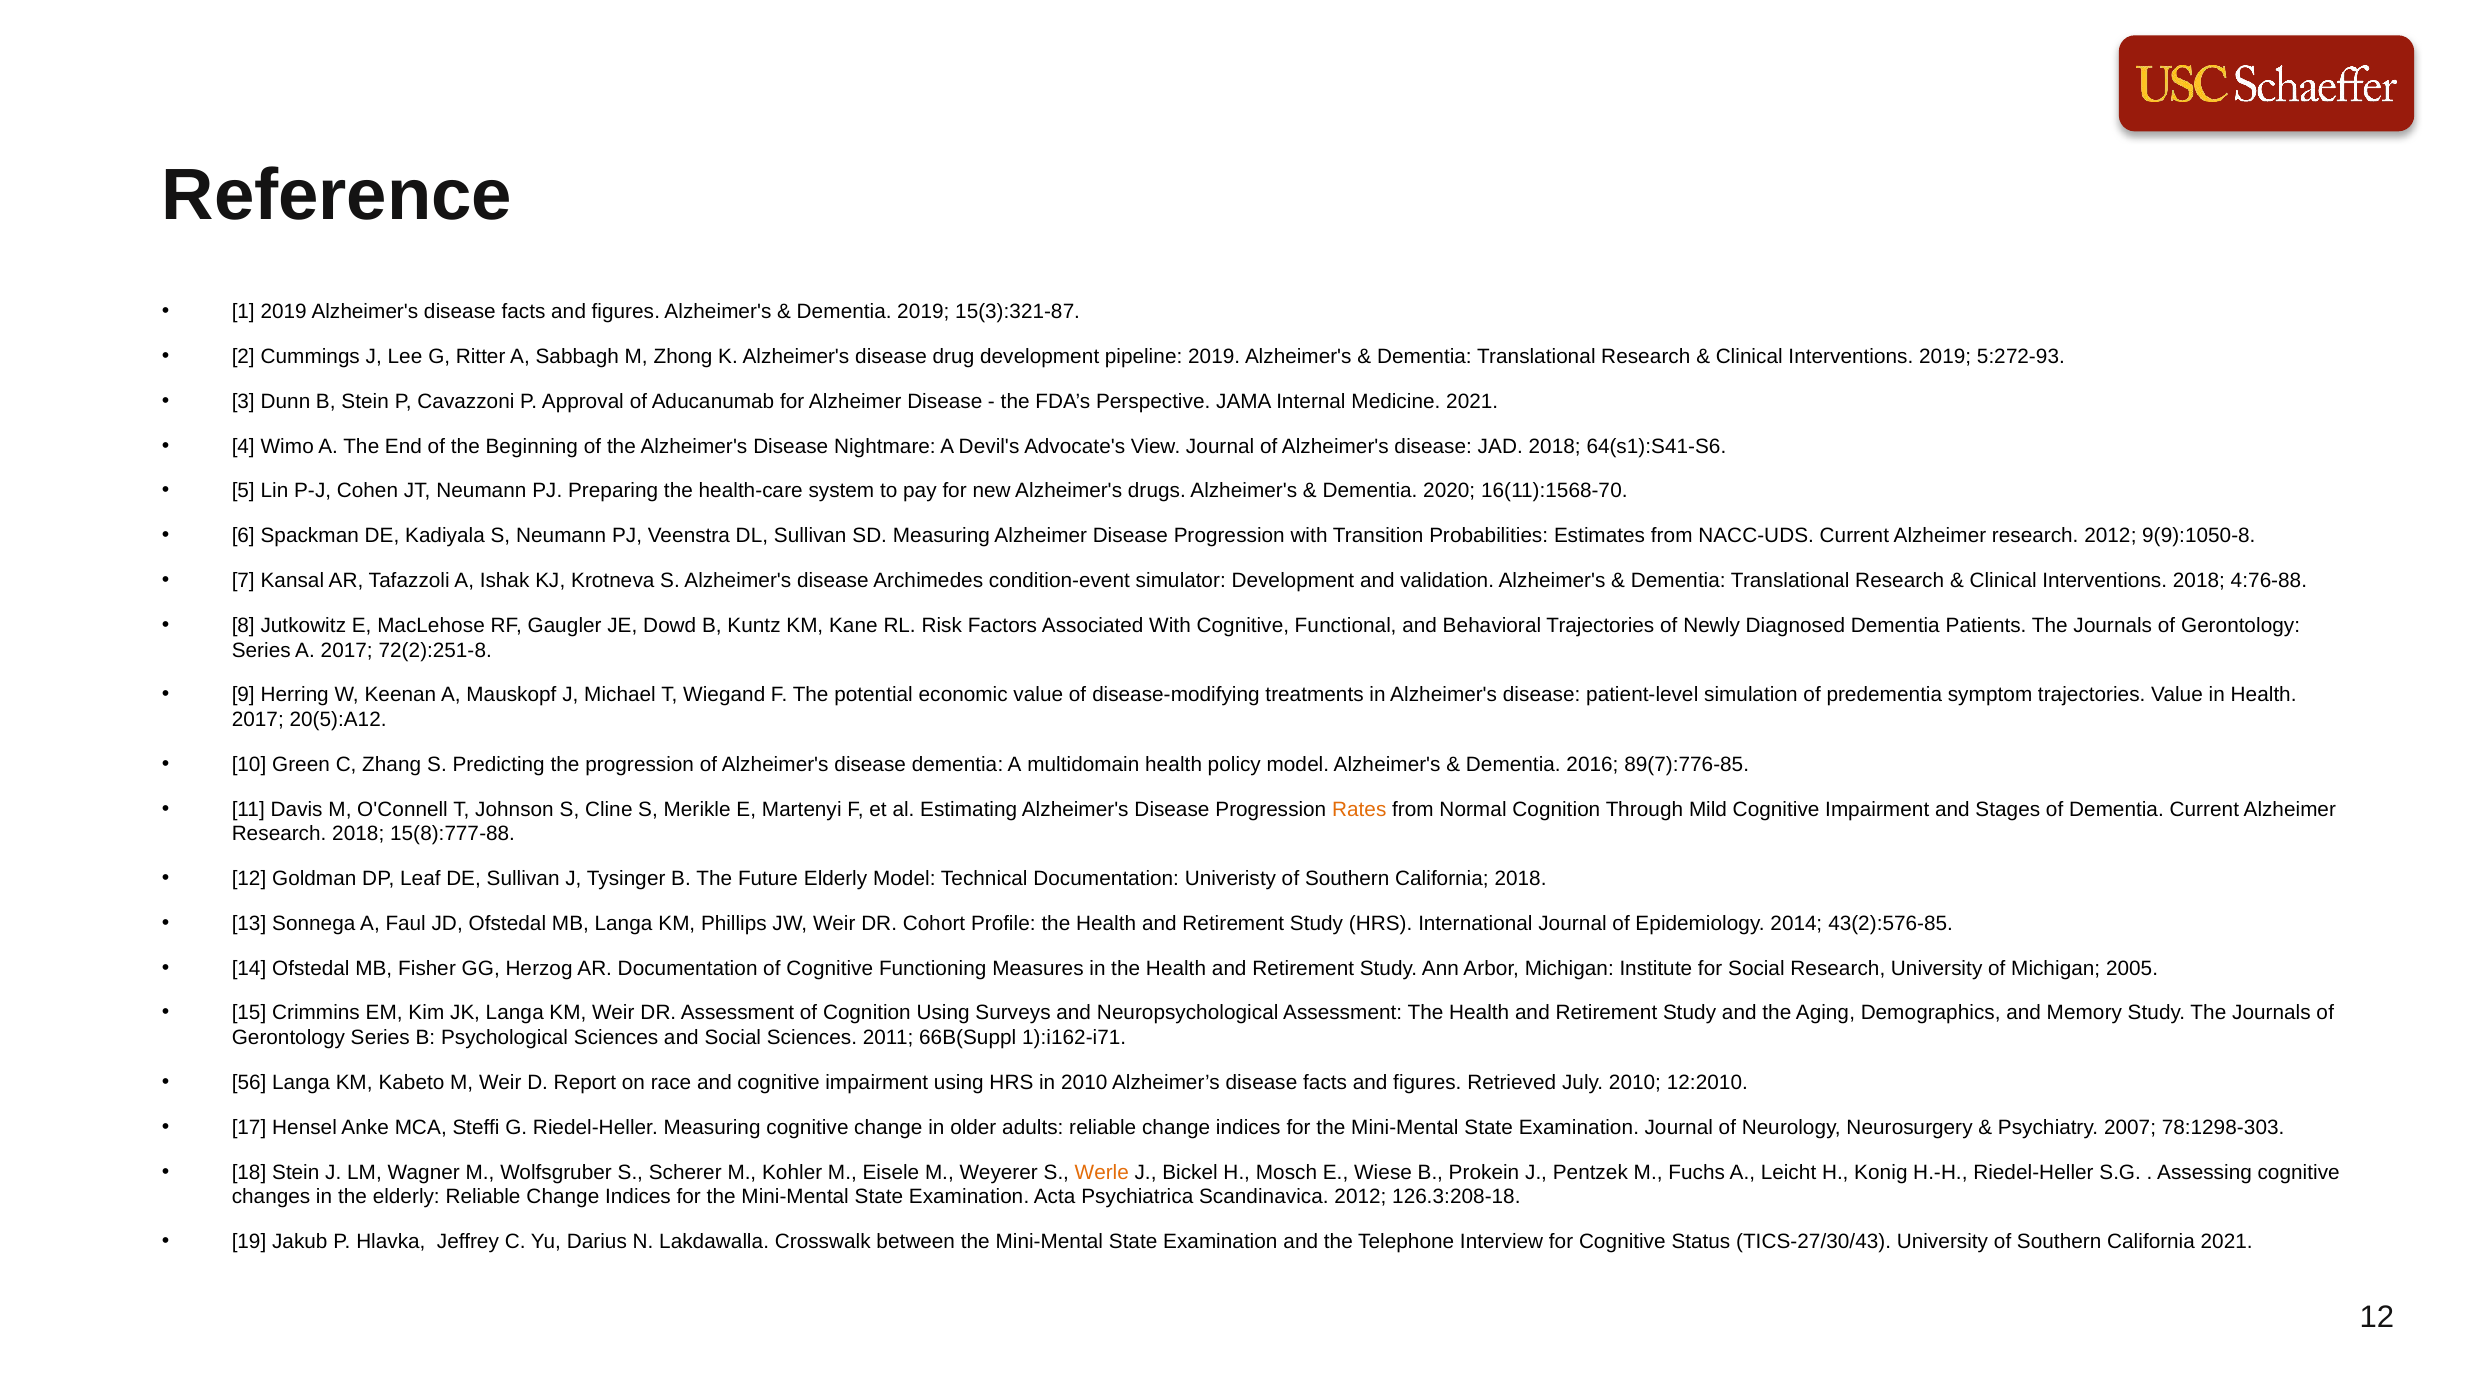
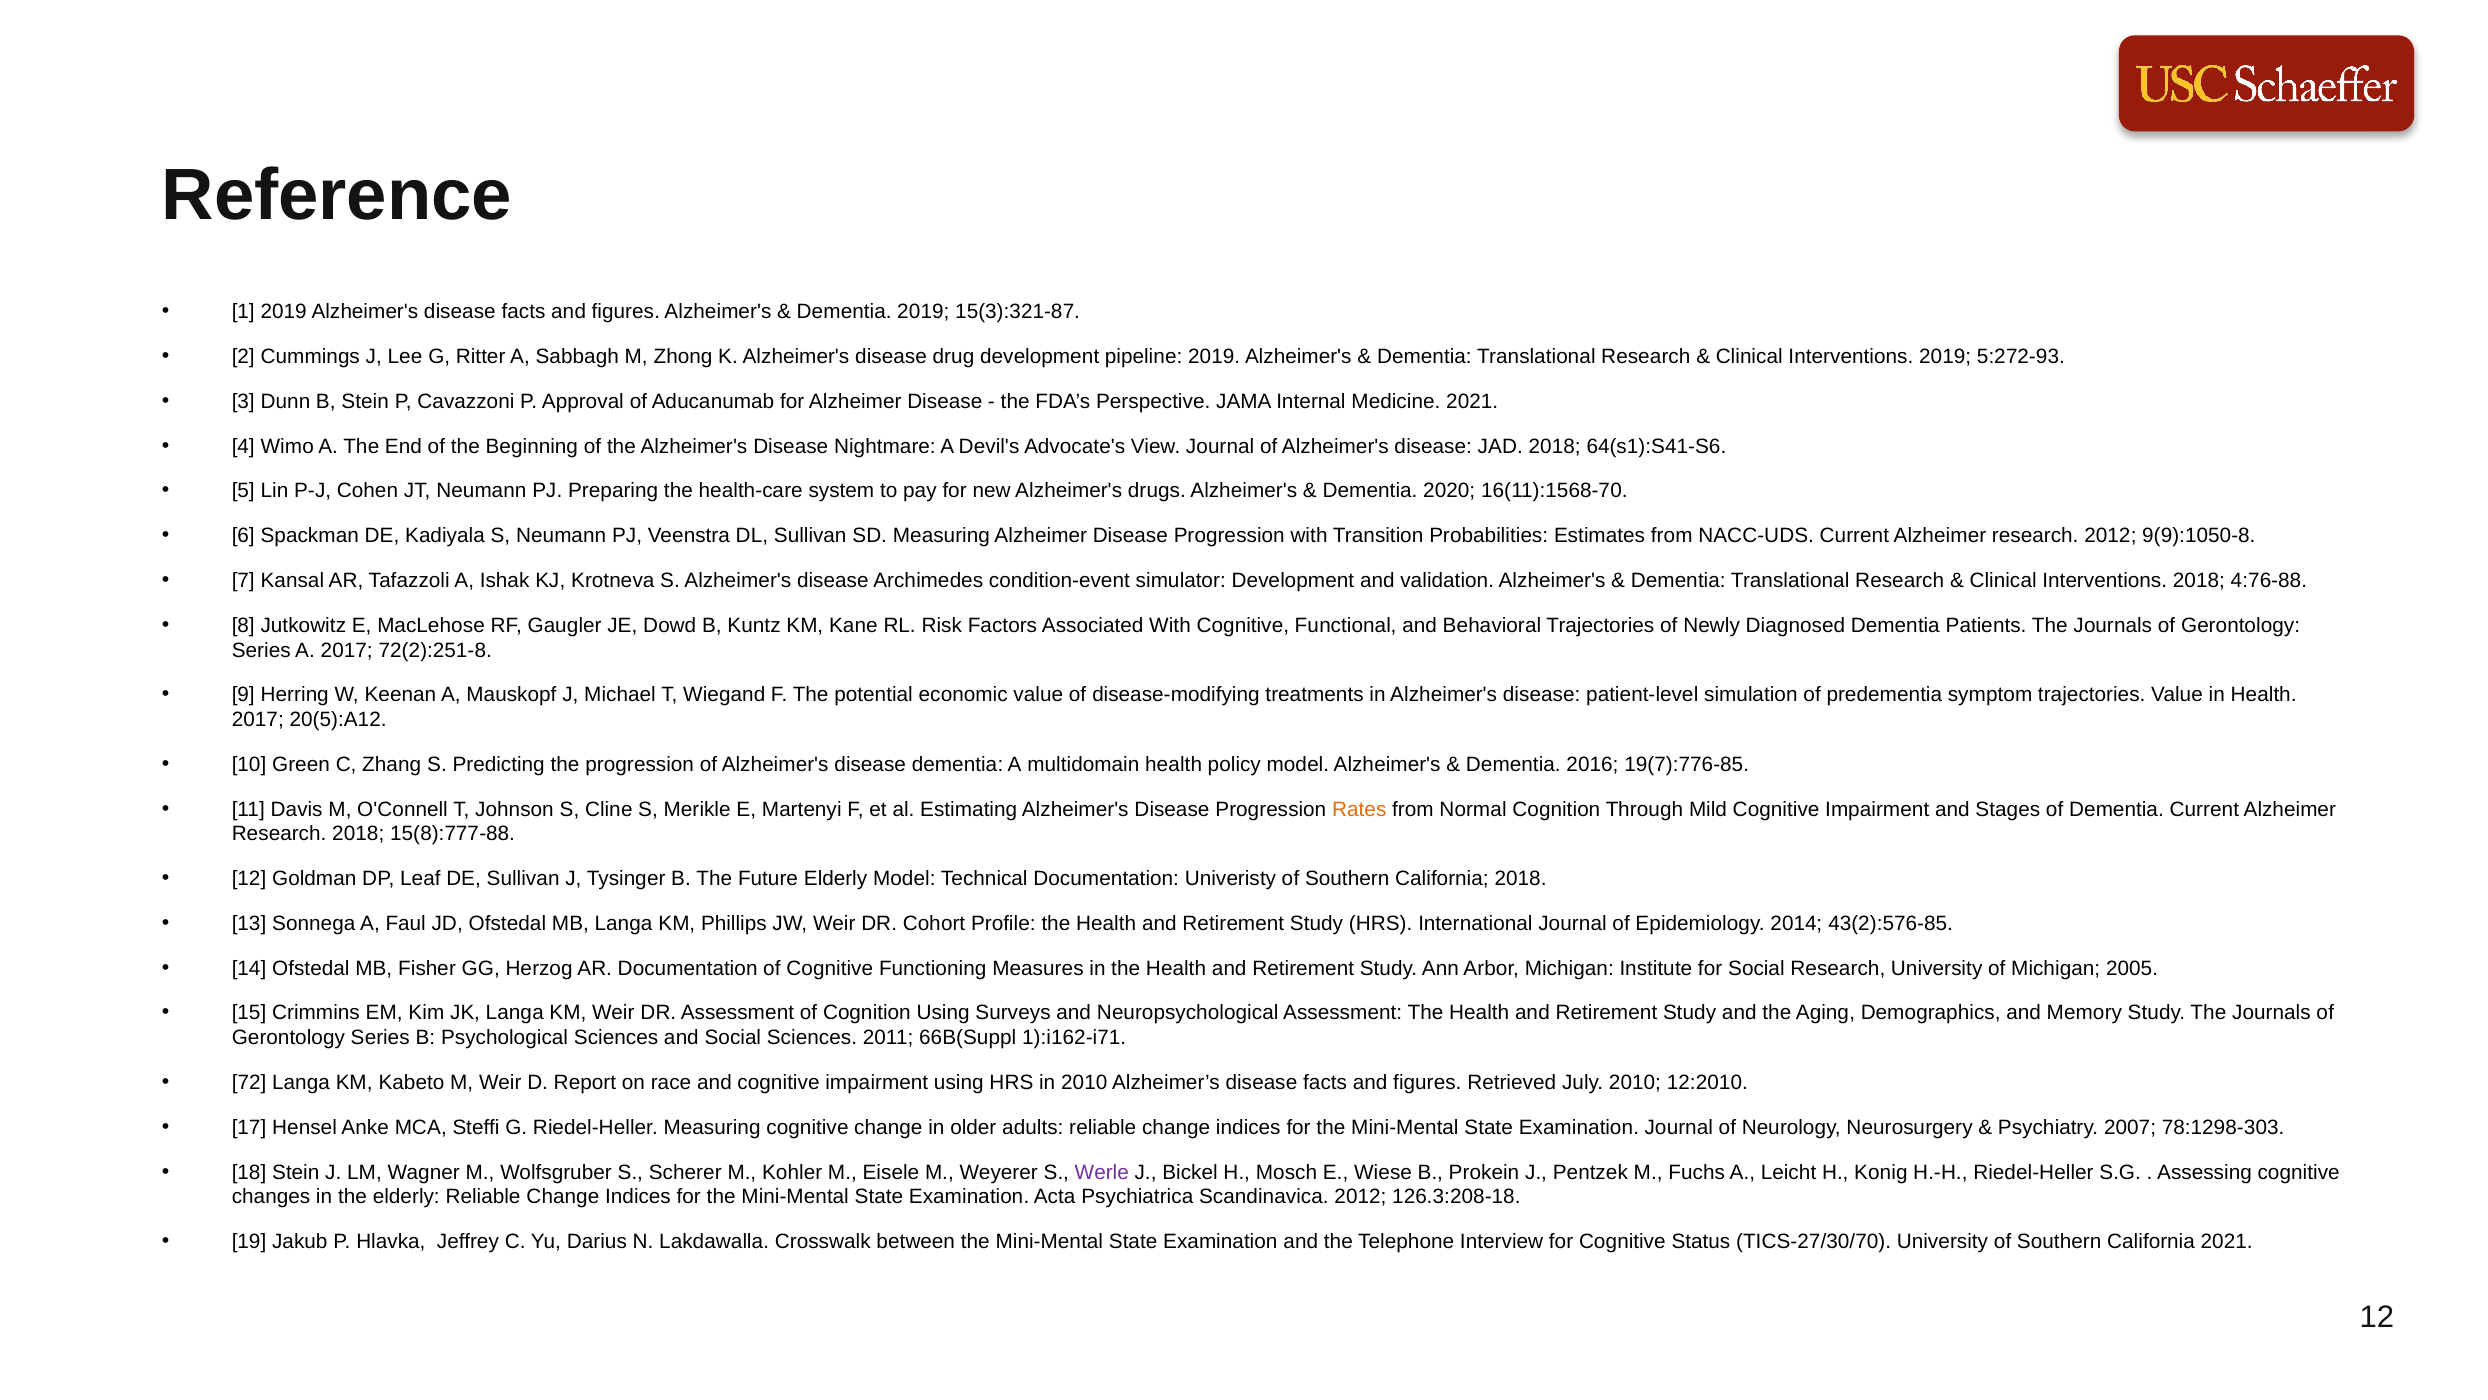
89(7):776-85: 89(7):776-85 -> 19(7):776-85 (1687, 764)
56: 56 -> 72 (249, 1082)
Werle colour: orange -> purple (1102, 1172)
TICS-27/30/43: TICS-27/30/43 -> TICS-27/30/70 (1814, 1241)
